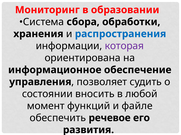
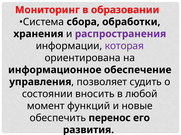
распространения colour: blue -> purple (121, 34)
файле: файле -> новые (137, 106)
речевое: речевое -> перенос (110, 119)
